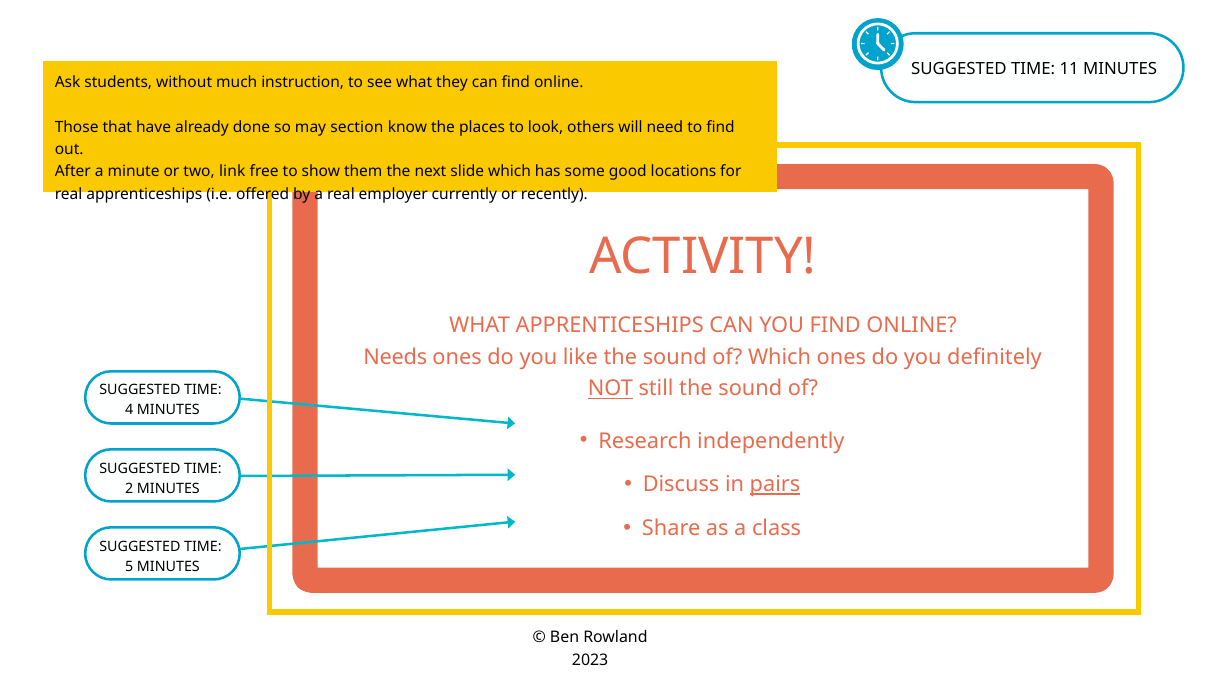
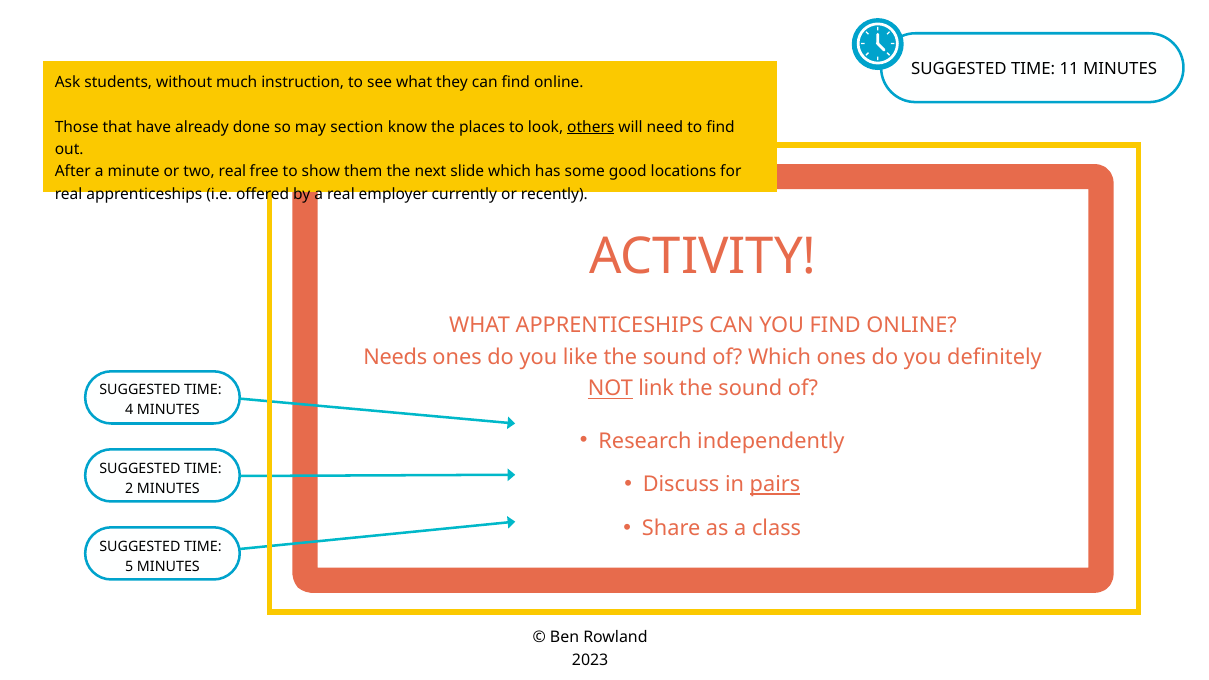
others underline: none -> present (591, 127)
two link: link -> real (232, 172)
still: still -> link (656, 389)
